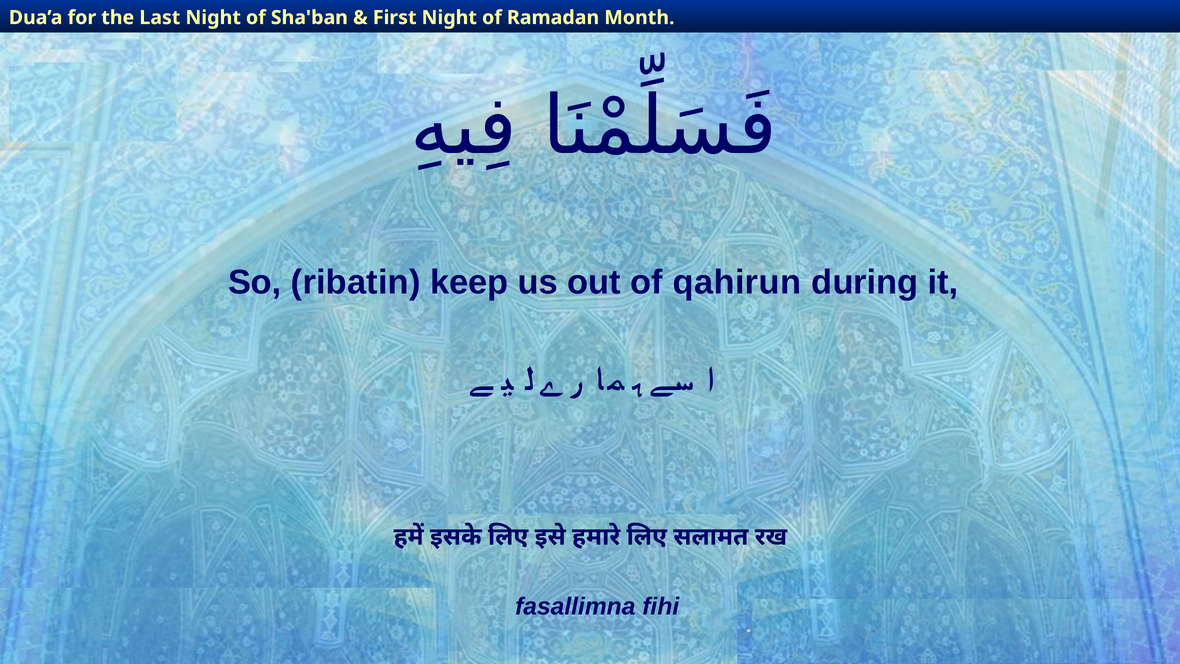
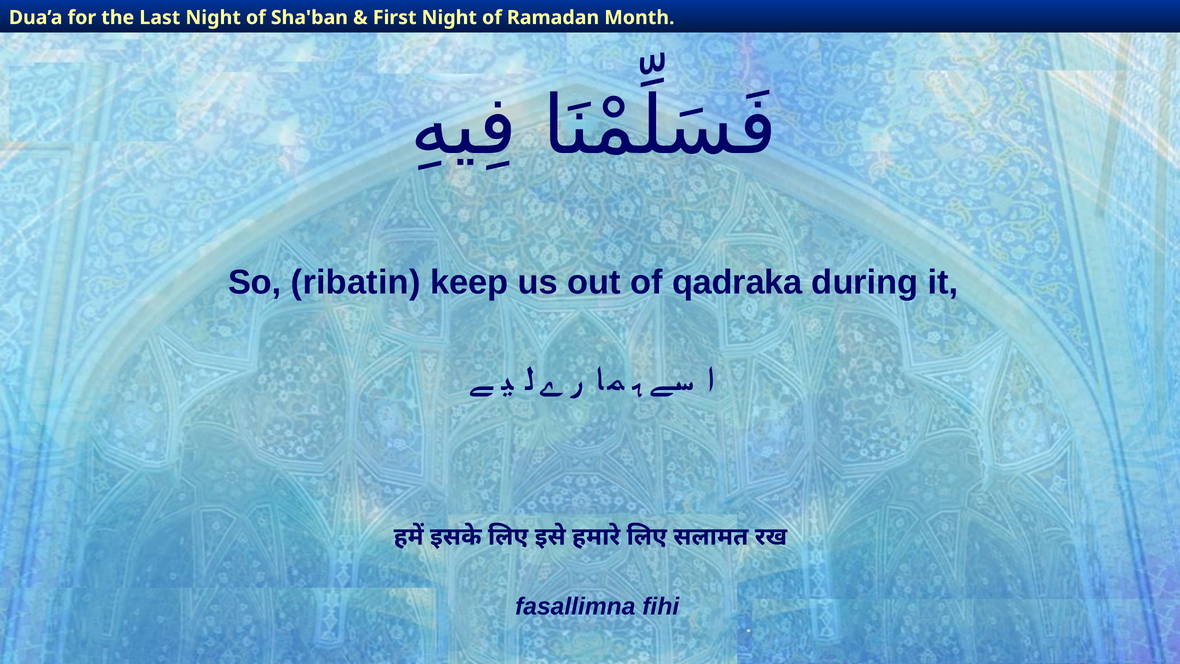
qahirun: qahirun -> qadraka (737, 282)
